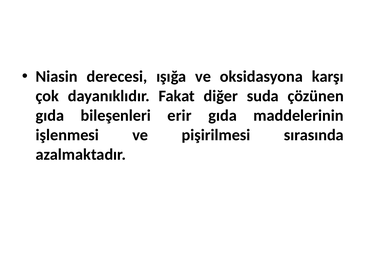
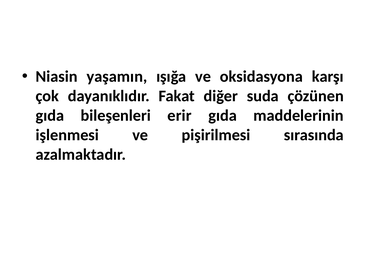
derecesi: derecesi -> yaşamın (117, 77)
